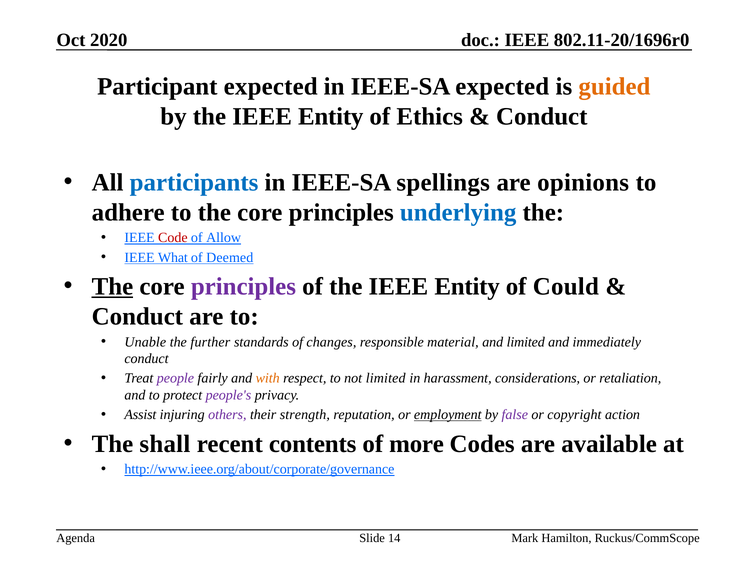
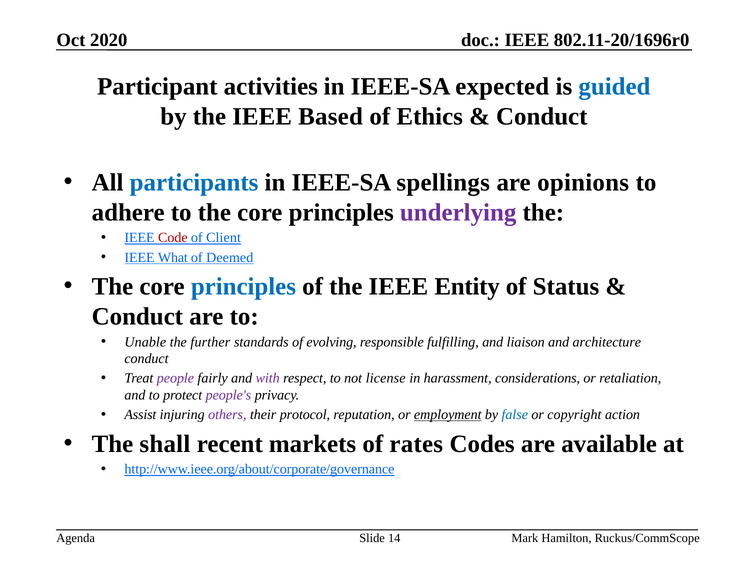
Participant expected: expected -> activities (271, 87)
guided colour: orange -> blue (614, 87)
by the IEEE Entity: Entity -> Based (331, 116)
underlying colour: blue -> purple (458, 212)
Allow: Allow -> Client (224, 238)
The underline: present -> none (112, 287)
principles colour: purple -> blue (243, 287)
Could: Could -> Status (566, 287)
changes: changes -> evolving (332, 342)
material: material -> fulfilling (453, 342)
and limited: limited -> liaison (526, 342)
immediately: immediately -> architecture (607, 342)
with colour: orange -> purple (268, 378)
not limited: limited -> license (386, 378)
strength: strength -> protocol (305, 415)
false colour: purple -> blue (515, 415)
contents: contents -> markets (313, 444)
more: more -> rates (416, 444)
